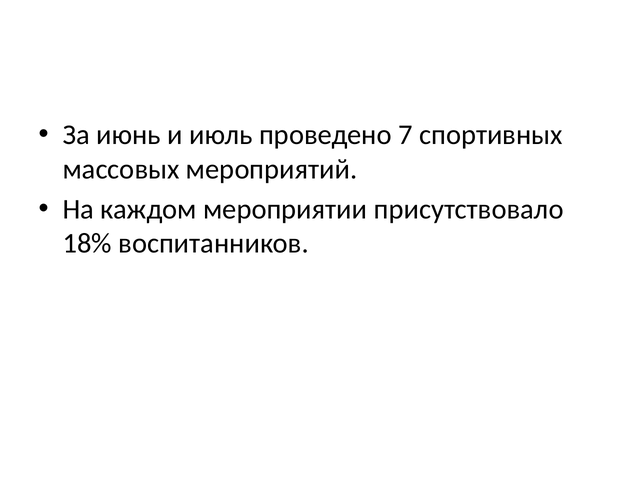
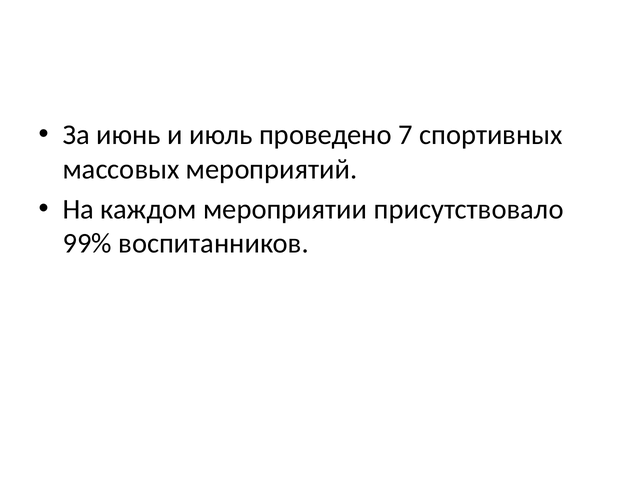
18%: 18% -> 99% (87, 243)
